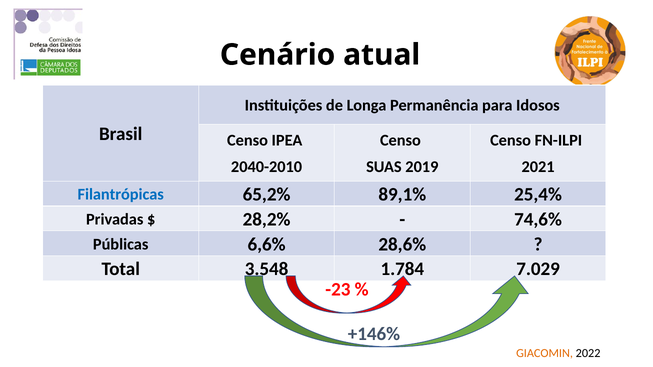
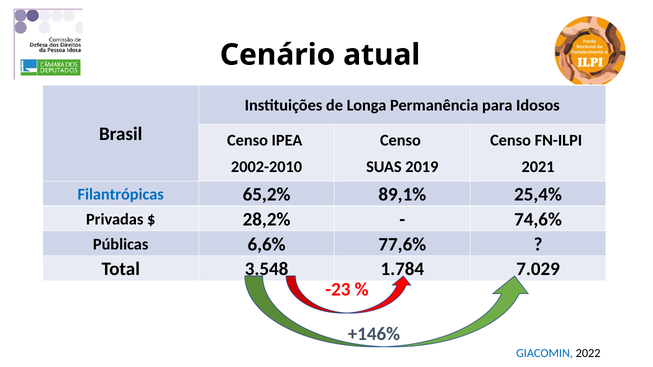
2040-2010: 2040-2010 -> 2002-2010 (267, 167)
28,6%: 28,6% -> 77,6% (402, 245)
GIACOMIN colour: orange -> blue (545, 353)
